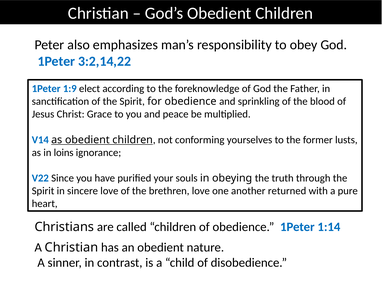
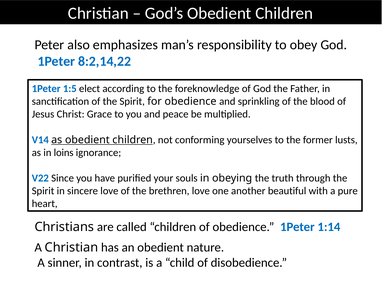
3:2,14,22: 3:2,14,22 -> 8:2,14,22 (105, 61)
1:9: 1:9 -> 1:5 (70, 89)
returned: returned -> beautiful (287, 190)
